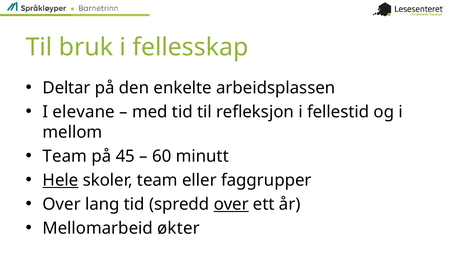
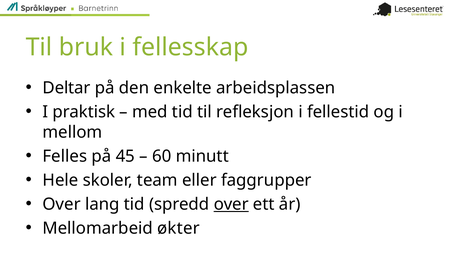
elevane: elevane -> praktisk (84, 112)
Team: Team -> Felles (65, 156)
Hele underline: present -> none (60, 180)
